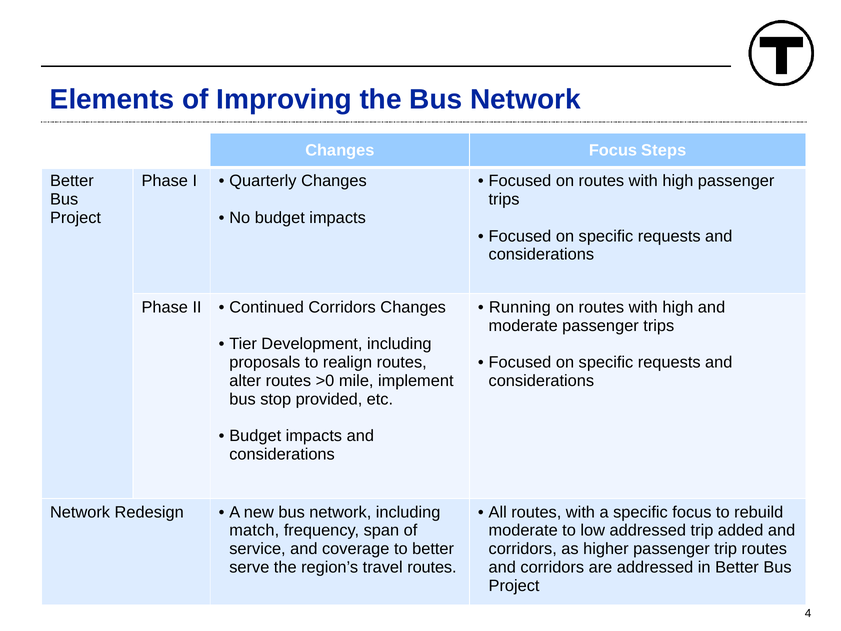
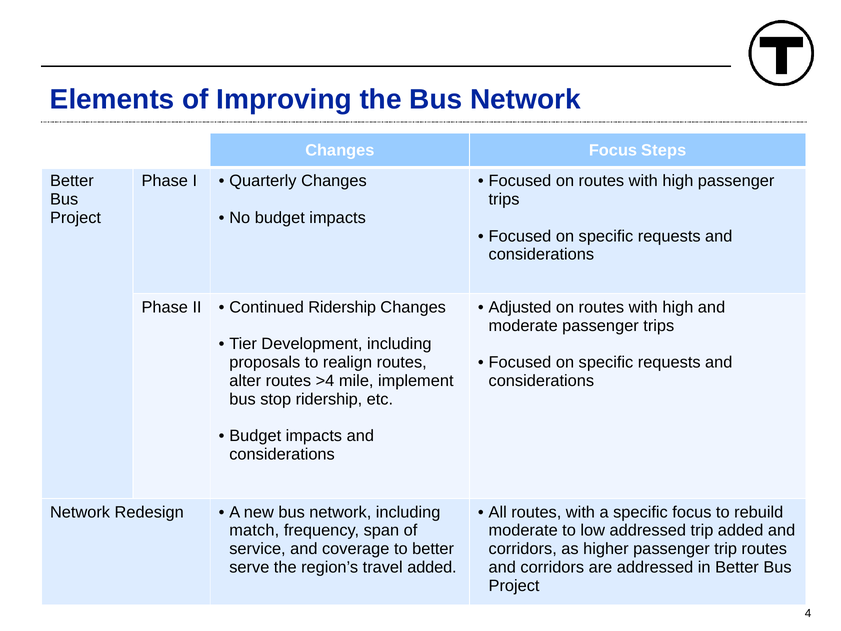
Continued Corridors: Corridors -> Ridership (342, 307)
Running: Running -> Adjusted (520, 307)
>0: >0 -> >4 (325, 381)
stop provided: provided -> ridership (329, 399)
travel routes: routes -> added (432, 567)
